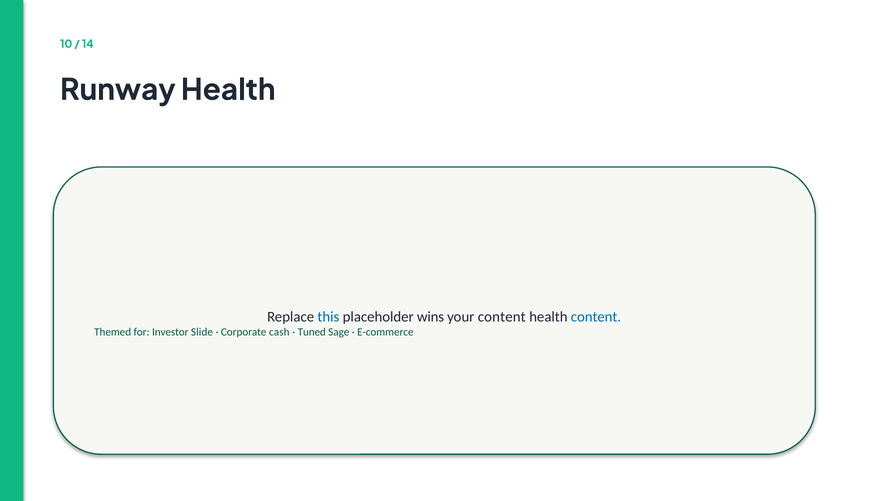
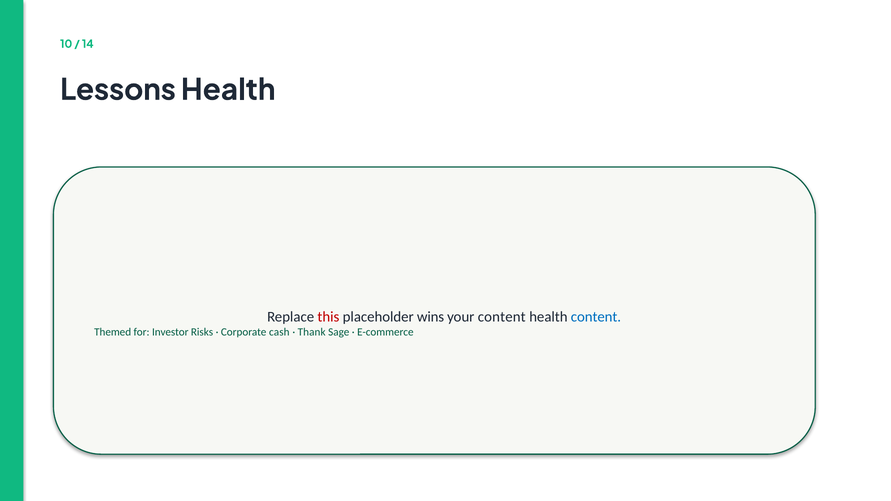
Runway: Runway -> Lessons (118, 90)
this colour: blue -> red (328, 317)
Slide: Slide -> Risks (202, 332)
Tuned: Tuned -> Thank (312, 332)
